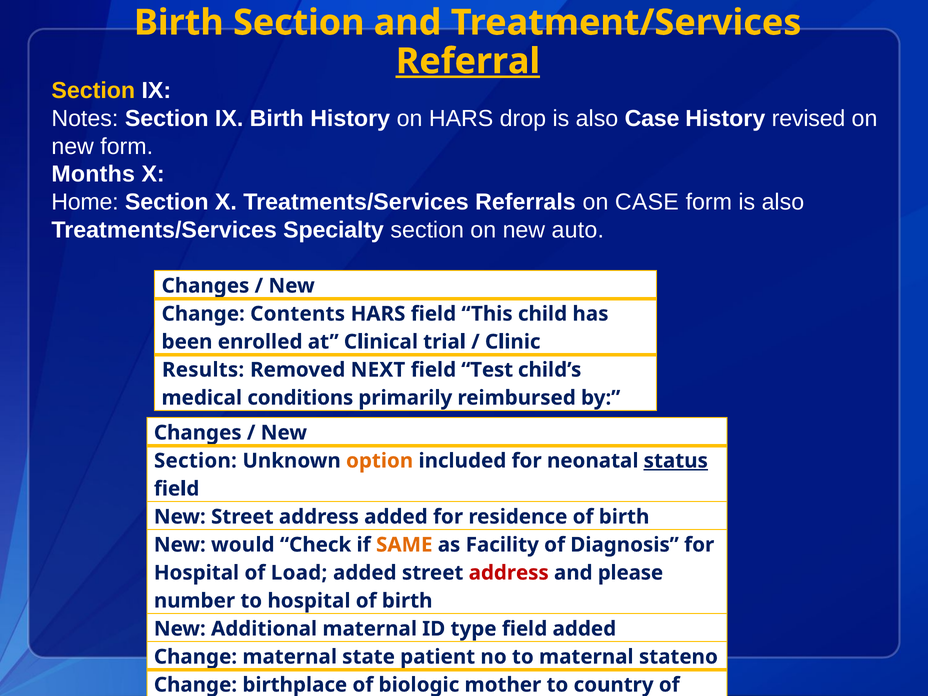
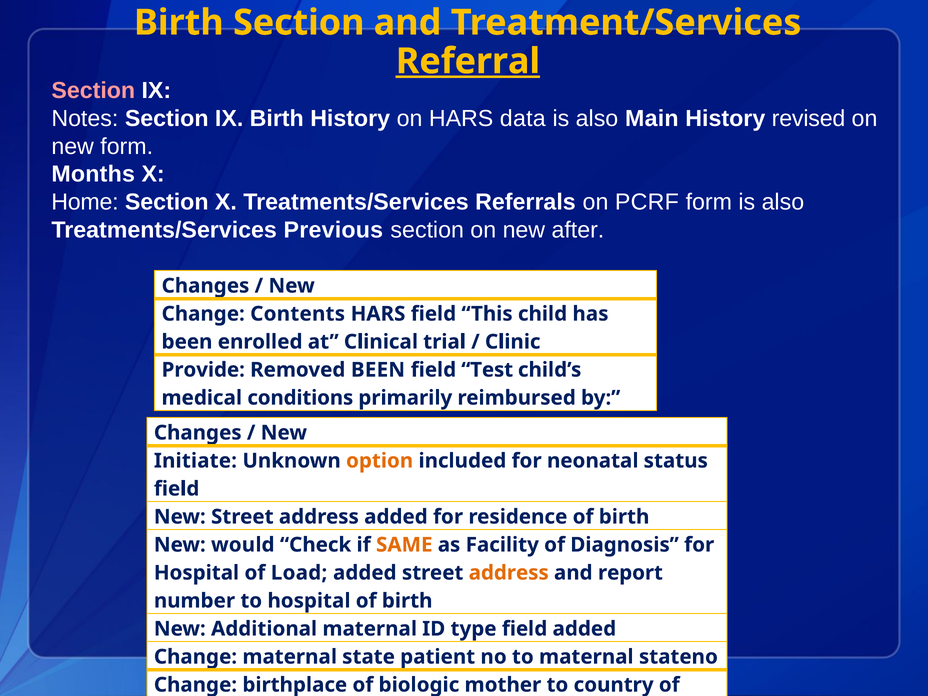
Section colour: yellow -> pink (93, 91)
drop: drop -> data (523, 119)
also Case: Case -> Main (652, 119)
on CASE: CASE -> PCRF (647, 202)
Specialty: Specialty -> Previous (333, 230)
auto: auto -> after (578, 230)
Results: Results -> Provide (203, 370)
Removed NEXT: NEXT -> BEEN (378, 370)
Section: Section -> Initiate (195, 461)
status underline: present -> none (676, 461)
address colour: red -> orange (509, 573)
please: please -> report (630, 573)
